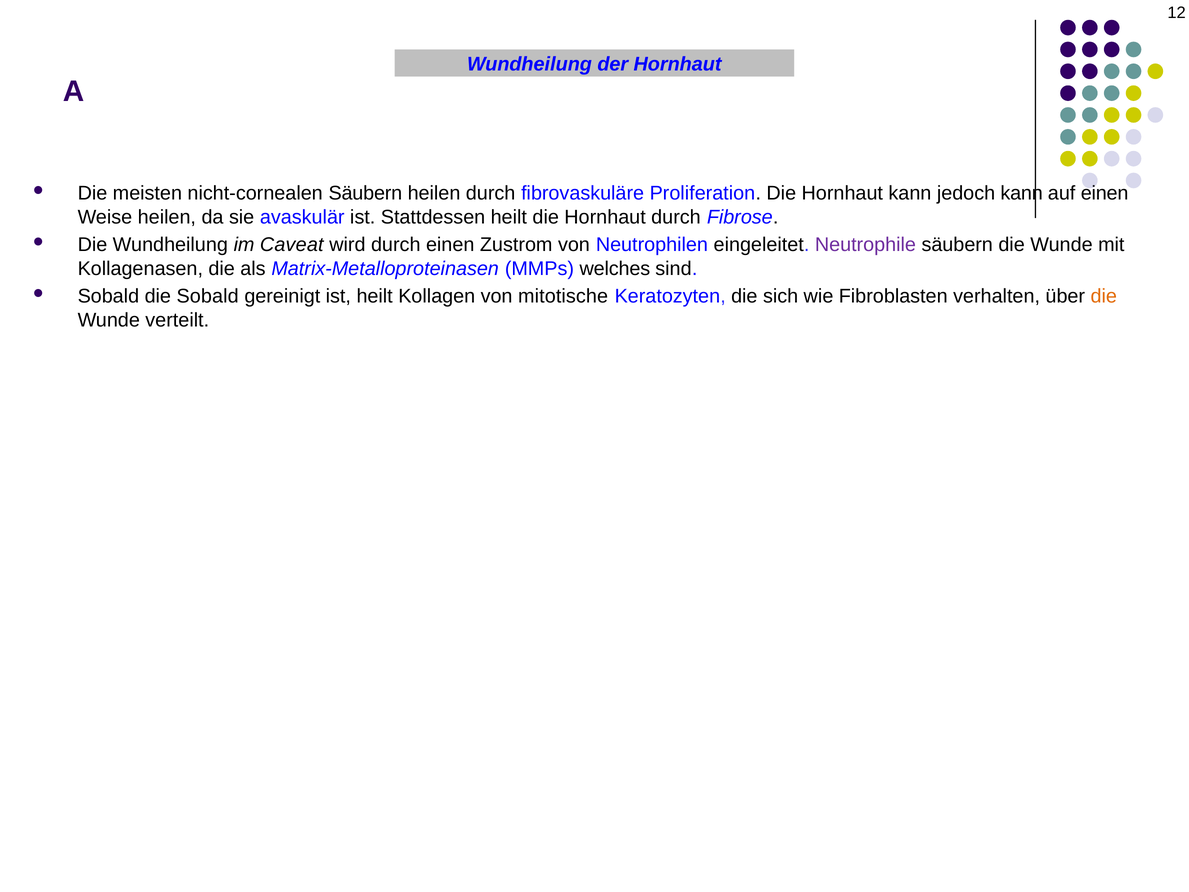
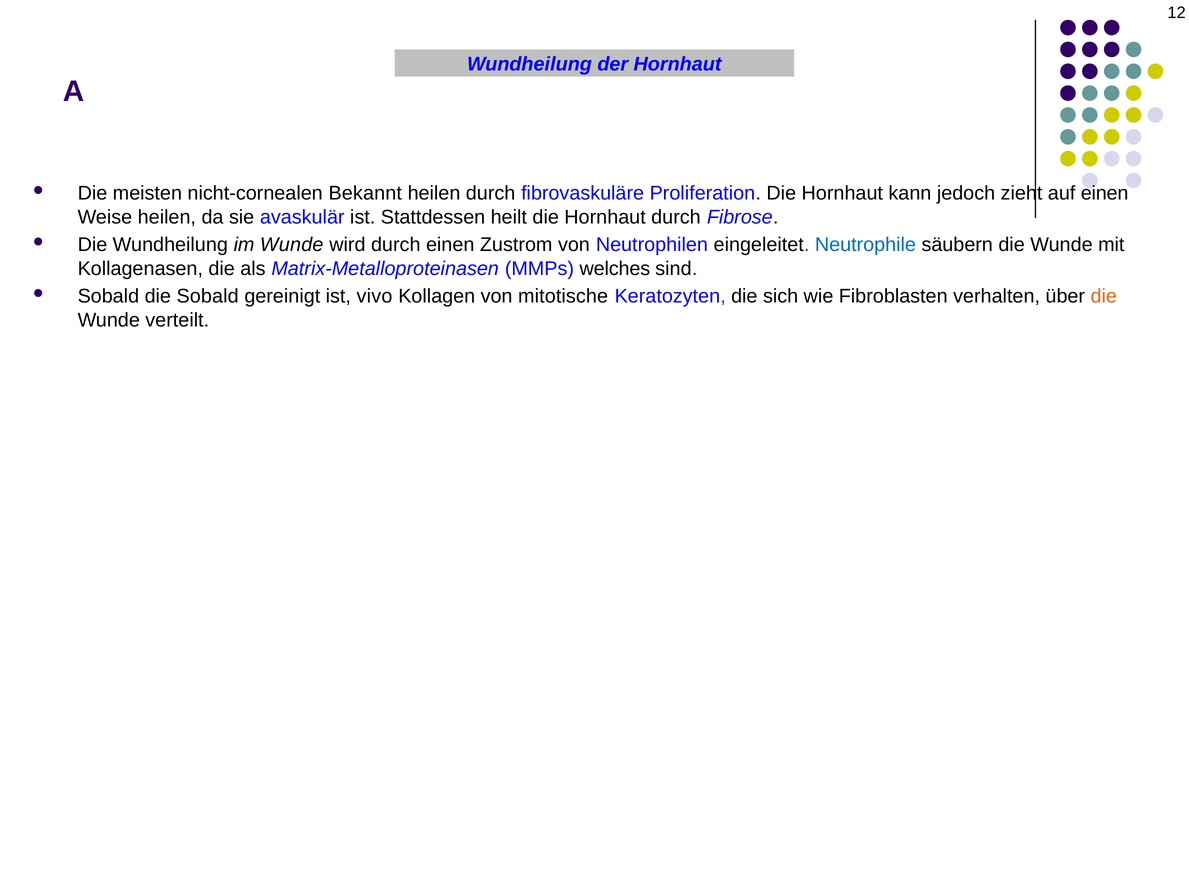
nicht-cornealen Säubern: Säubern -> Bekannt (365, 193)
jedoch kann: kann -> zieht (1022, 193)
im Caveat: Caveat -> Wunde (292, 245)
Neutrophile colour: purple -> blue (865, 245)
ist heilt: heilt -> vivo (374, 296)
